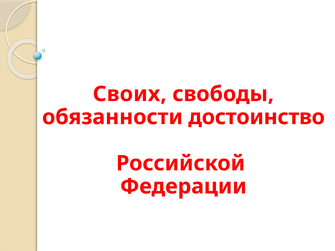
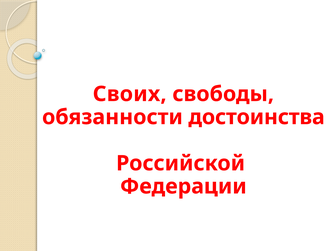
достоинство: достоинство -> достоинства (257, 117)
